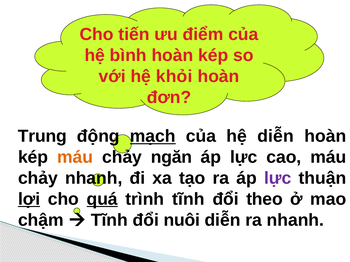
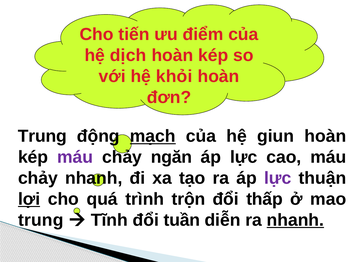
bình: bình -> dịch (128, 56)
hệ diễn: diễn -> giun (276, 136)
máu colour: orange -> purple (75, 157)
quá underline: present -> none (102, 199)
trình tĩnh: tĩnh -> trộn (188, 199)
theo: theo -> thấp (265, 199)
chậm: chậm -> trung (41, 220)
nuôi: nuôi -> tuần (182, 220)
nhanh underline: none -> present (295, 220)
